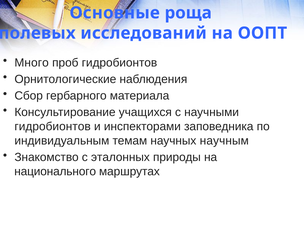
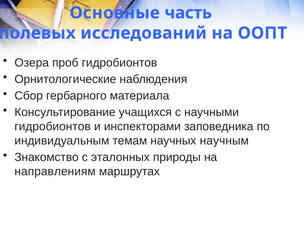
роща: роща -> часть (188, 13)
Много: Много -> Озера (32, 63)
национального: национального -> направлениям (55, 171)
